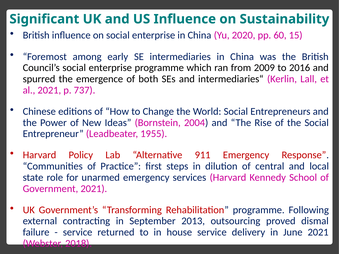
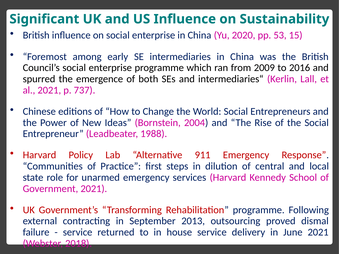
60: 60 -> 53 (280, 35)
1955: 1955 -> 1988 (154, 134)
